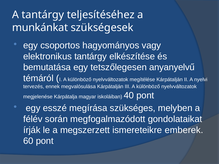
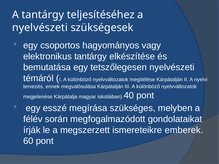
munkánkat: munkánkat -> nyelvészeti (40, 28)
tetszőlegesen anyanyelvű: anyanyelvű -> nyelvészeti (172, 67)
